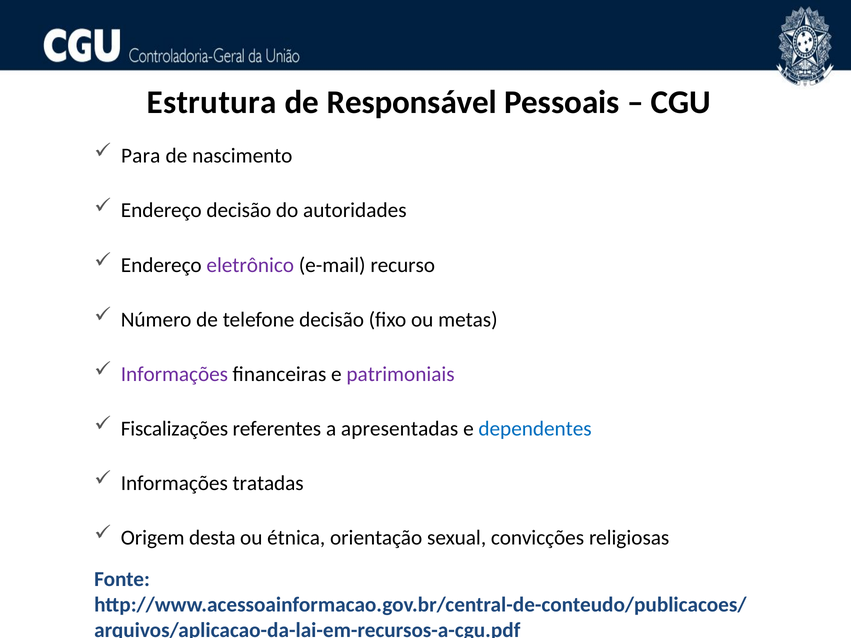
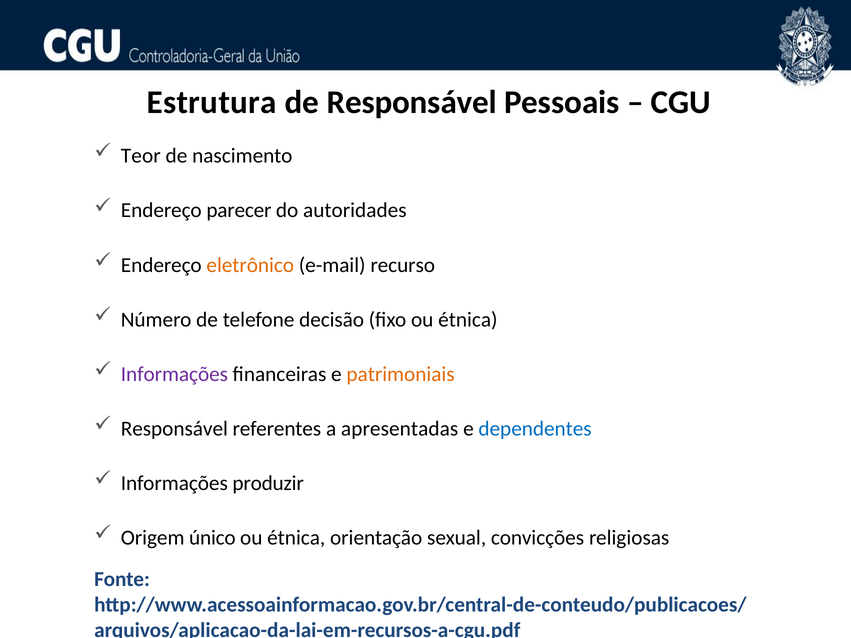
Para: Para -> Teor (141, 156)
Endereço decisão: decisão -> parecer (239, 211)
eletrônico colour: purple -> orange (250, 265)
fixo ou metas: metas -> étnica (468, 320)
patrimoniais colour: purple -> orange (401, 374)
Fiscalizações: Fiscalizações -> Responsável (174, 429)
tratadas: tratadas -> produzir (268, 483)
desta: desta -> único (212, 538)
